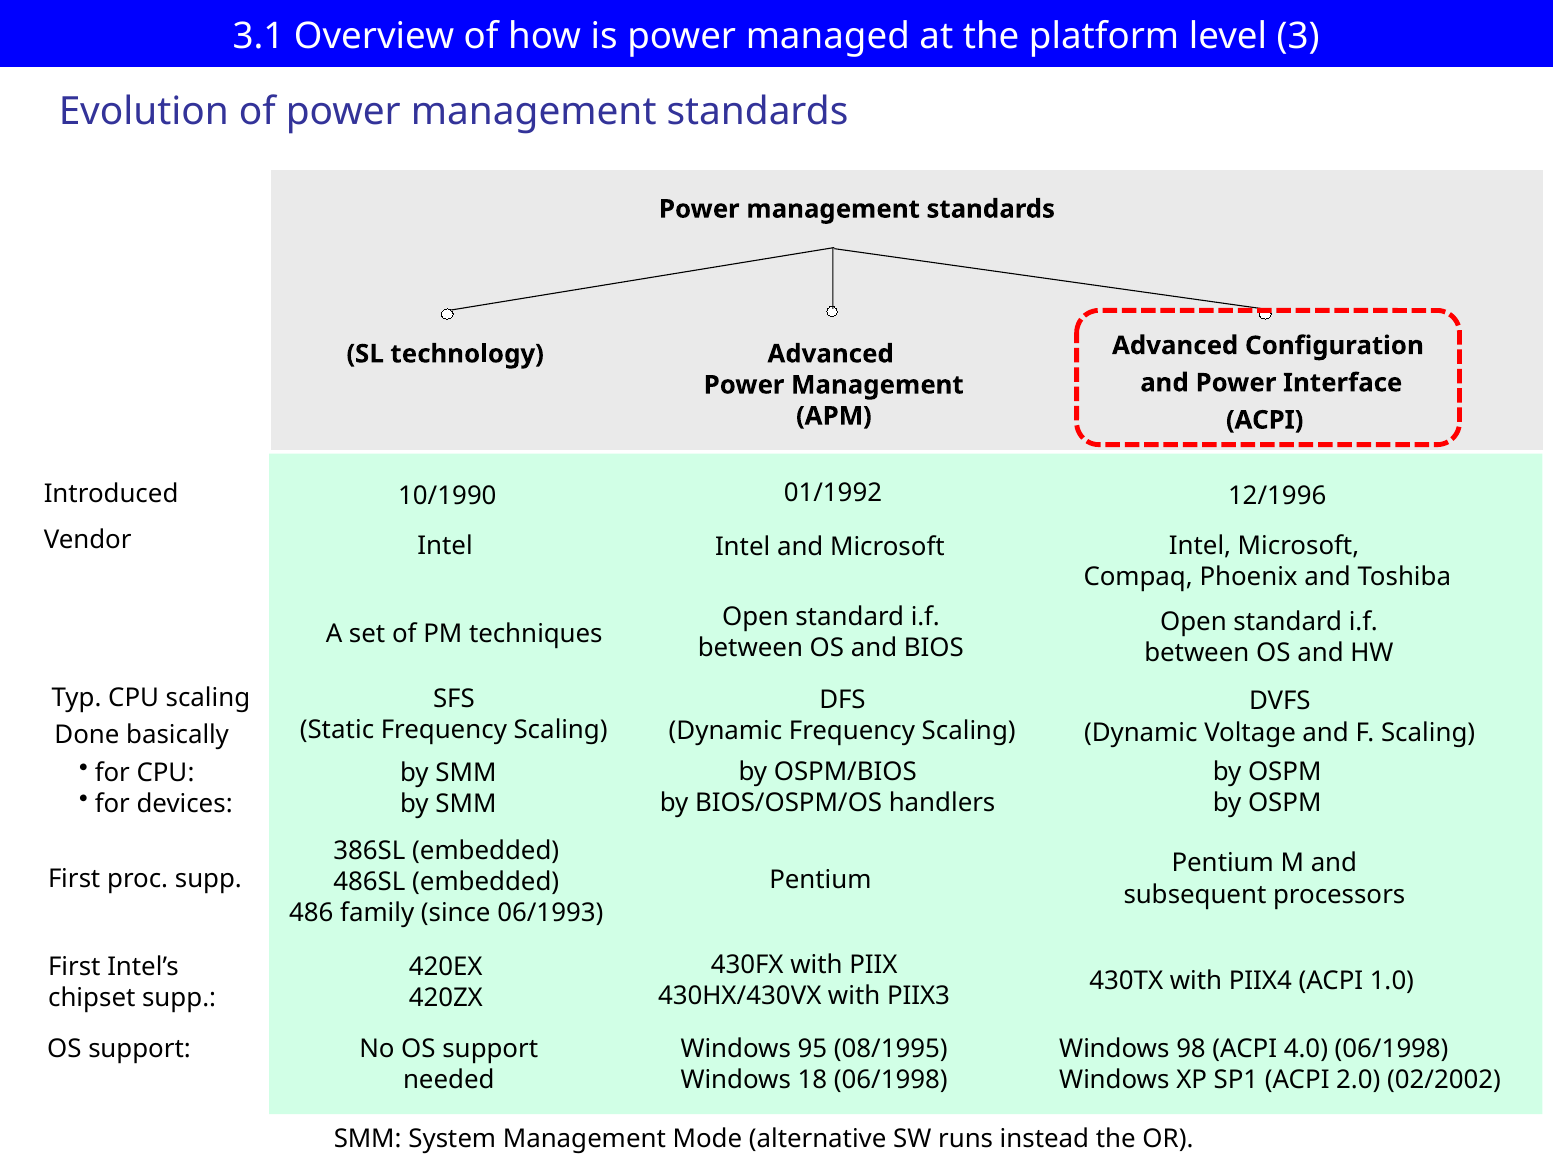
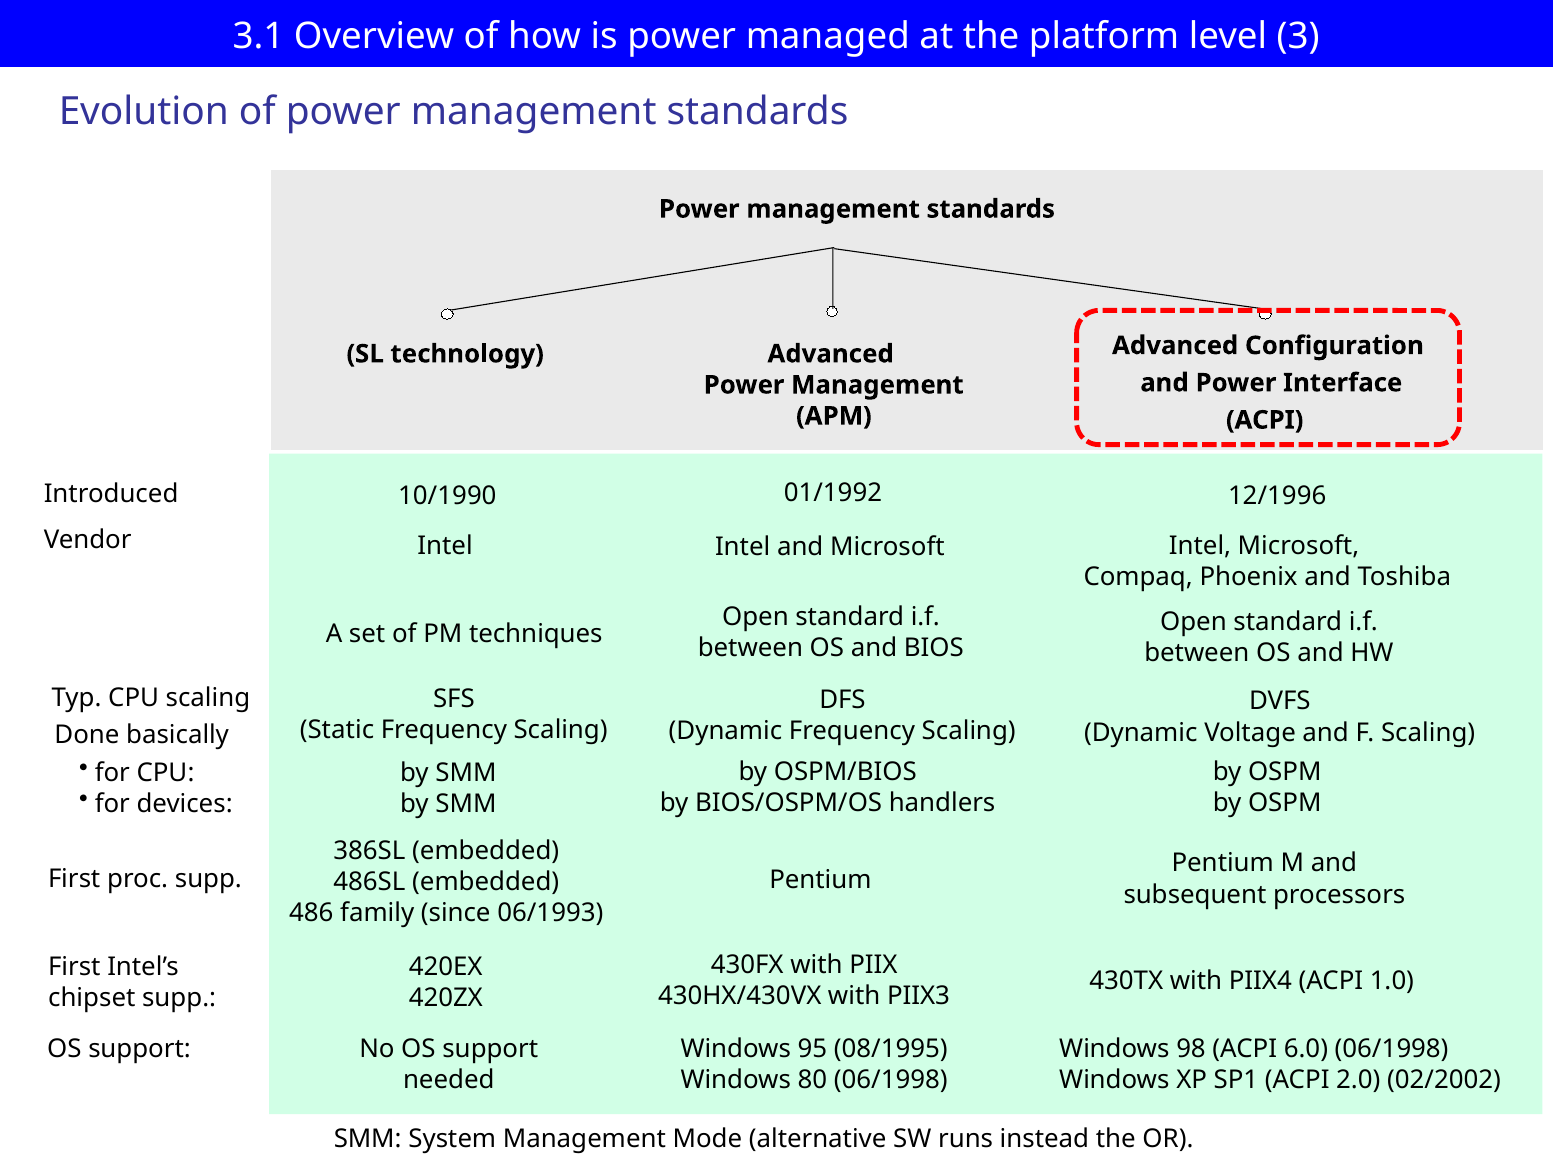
4.0: 4.0 -> 6.0 (1306, 1049)
18: 18 -> 80 (812, 1080)
